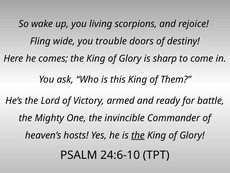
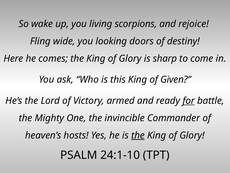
trouble: trouble -> looking (111, 41)
Them: Them -> Given (176, 79)
for underline: none -> present (189, 101)
24:6-10: 24:6-10 -> 24:1-10 (120, 155)
